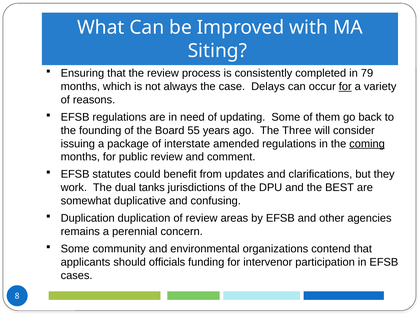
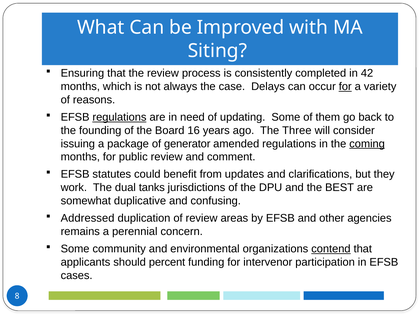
79: 79 -> 42 (367, 73)
regulations underline: none -> present (119, 117)
55: 55 -> 16 (194, 130)
interstate: interstate -> generator (187, 143)
Duplication: Duplication -> Addressed (88, 218)
contend underline: none -> present (331, 248)
officials: officials -> percent (167, 262)
